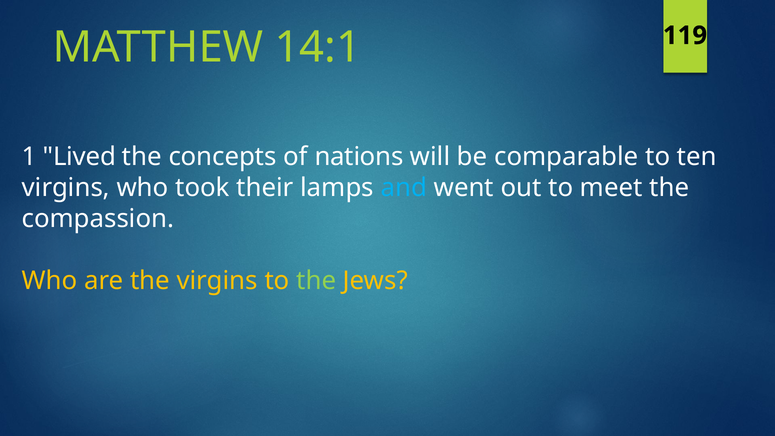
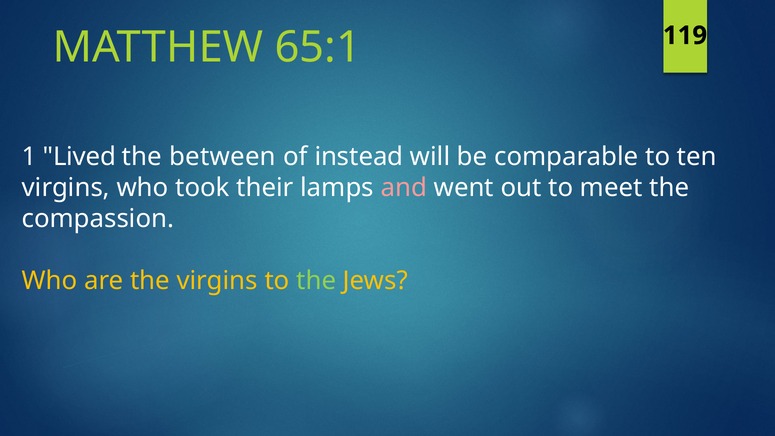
14:1: 14:1 -> 65:1 (318, 47)
concepts: concepts -> between (222, 157)
nations: nations -> instead (359, 157)
and colour: light blue -> pink (404, 188)
